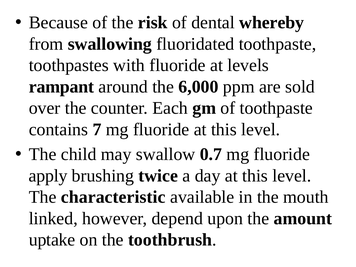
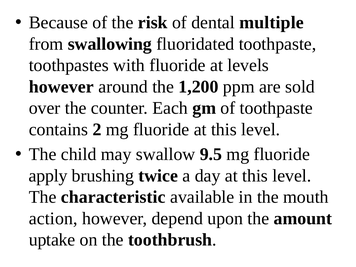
whereby: whereby -> multiple (272, 23)
rampant: rampant -> however (61, 87)
6,000: 6,000 -> 1,200 (199, 87)
7: 7 -> 2 (97, 129)
0.7: 0.7 -> 9.5 (211, 154)
linked: linked -> action (53, 218)
